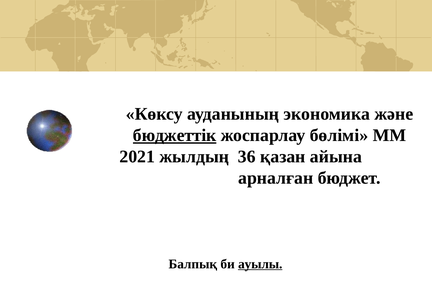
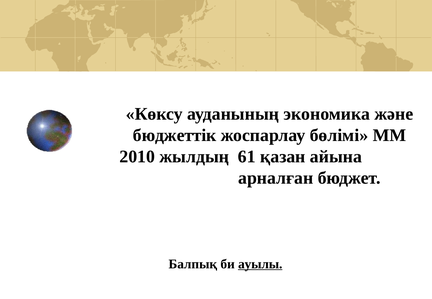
бюджеттік underline: present -> none (175, 135)
2021: 2021 -> 2010 (137, 157)
36: 36 -> 61 (247, 157)
